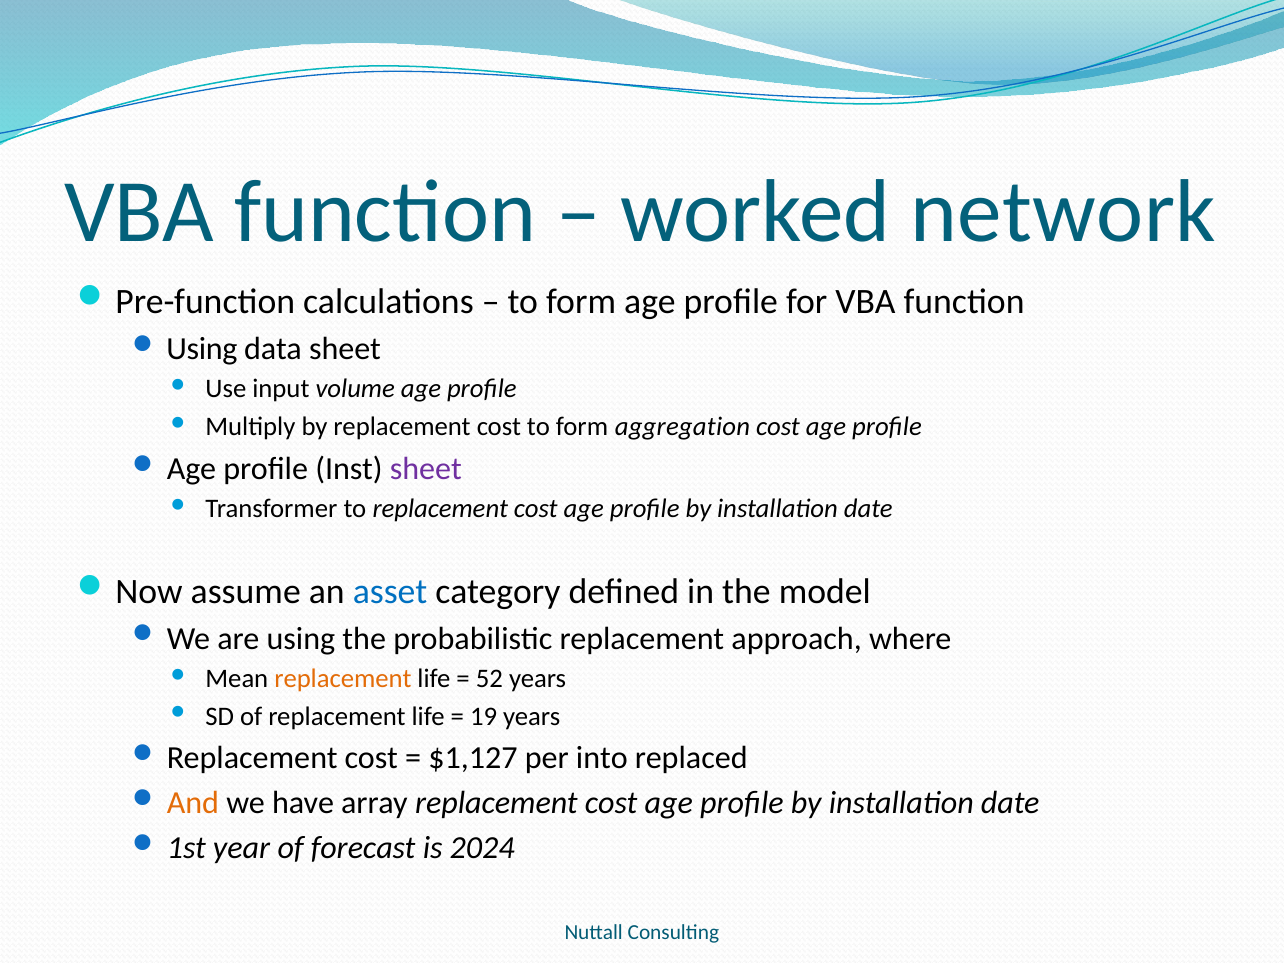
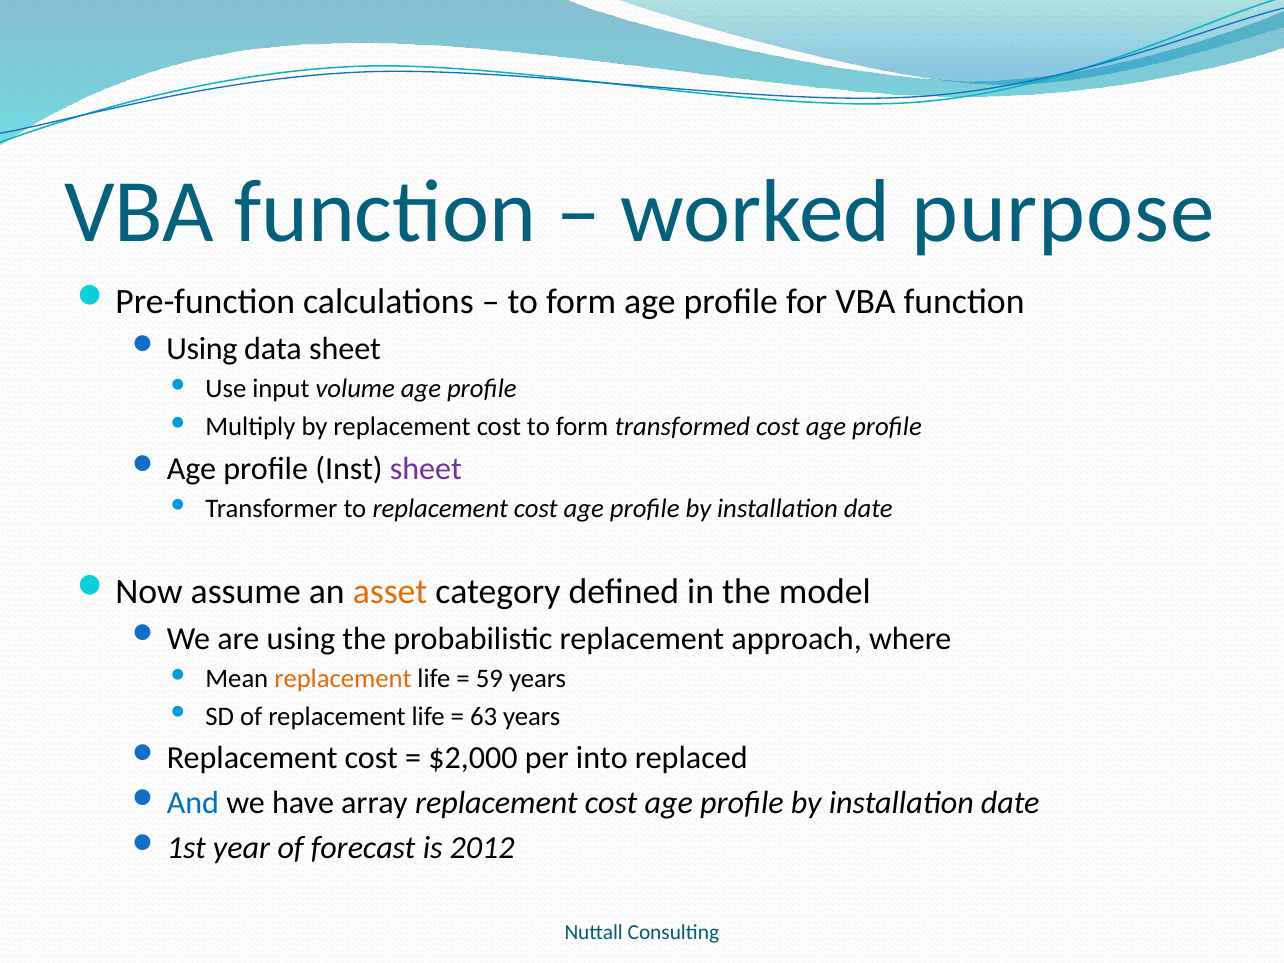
network: network -> purpose (1063, 212)
aggregation: aggregation -> transformed (682, 427)
asset colour: blue -> orange (390, 592)
52: 52 -> 59 (489, 679)
19: 19 -> 63 (484, 716)
$1,127: $1,127 -> $2,000 (473, 758)
And colour: orange -> blue (193, 803)
2024: 2024 -> 2012 (482, 848)
